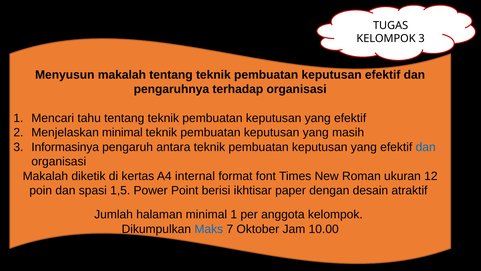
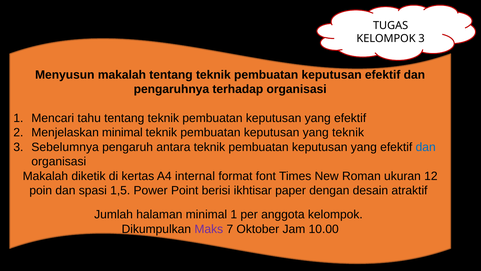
yang masih: masih -> teknik (348, 132)
Informasinya: Informasinya -> Sebelumnya (65, 147)
Maks colour: blue -> purple (209, 229)
